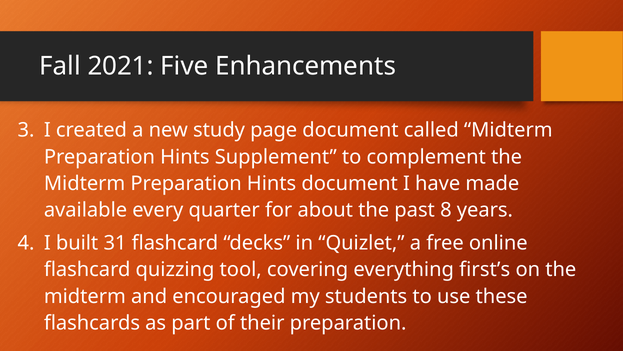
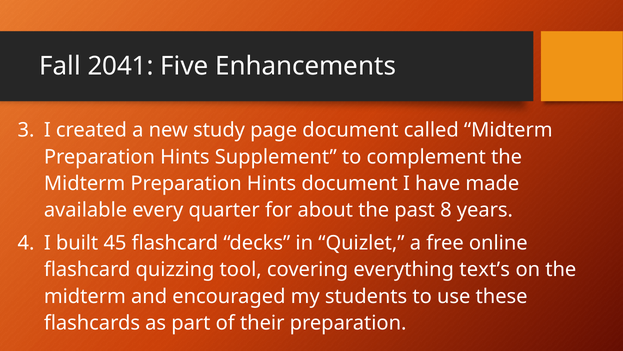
2021: 2021 -> 2041 (121, 66)
31: 31 -> 45 (115, 243)
first’s: first’s -> text’s (485, 269)
